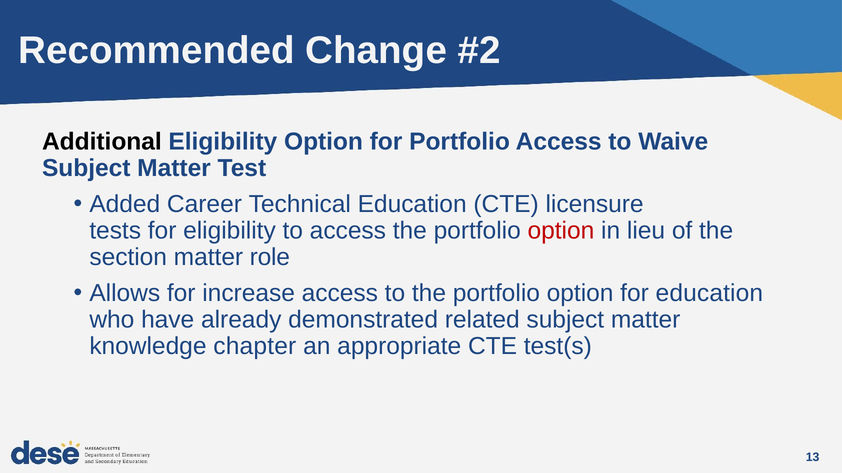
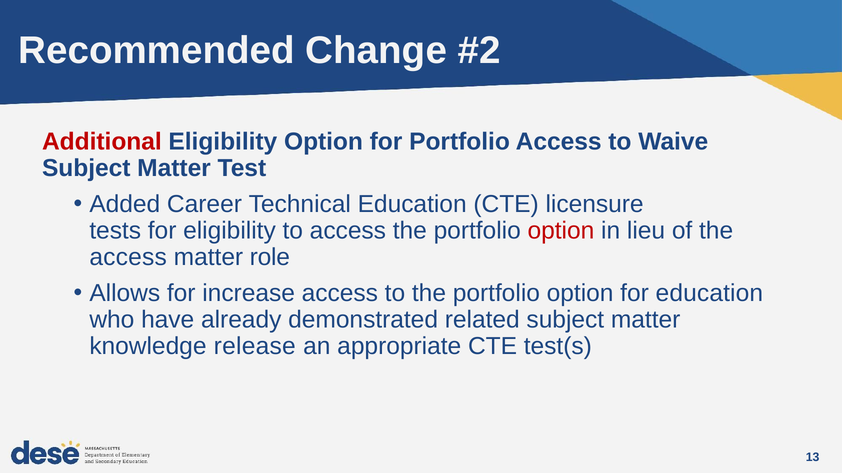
Additional colour: black -> red (102, 142)
section: section -> access (128, 257)
chapter: chapter -> release (255, 347)
